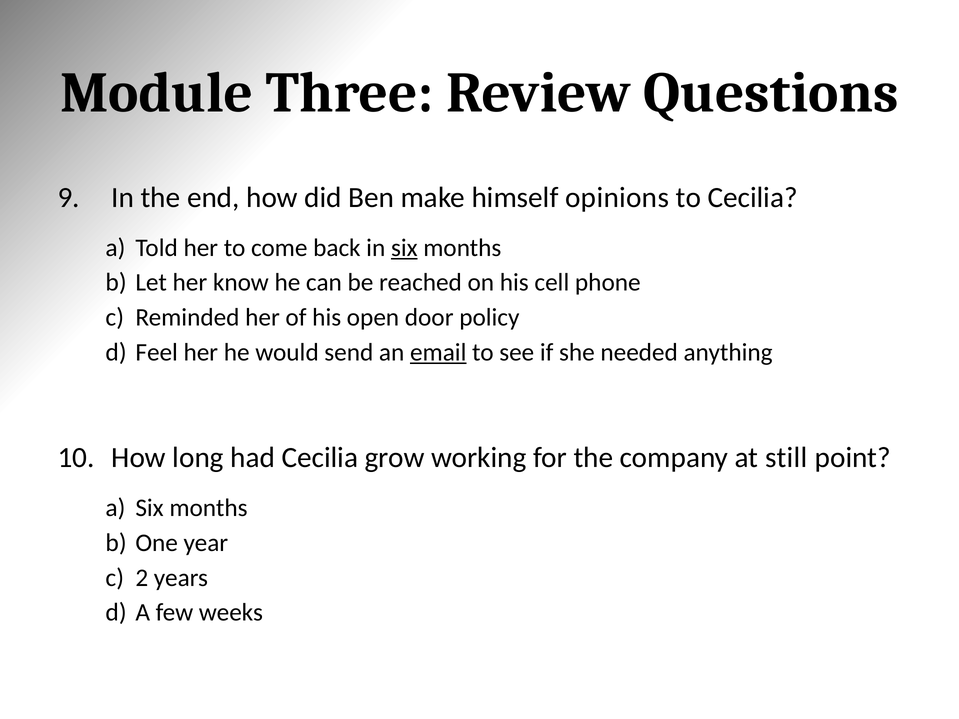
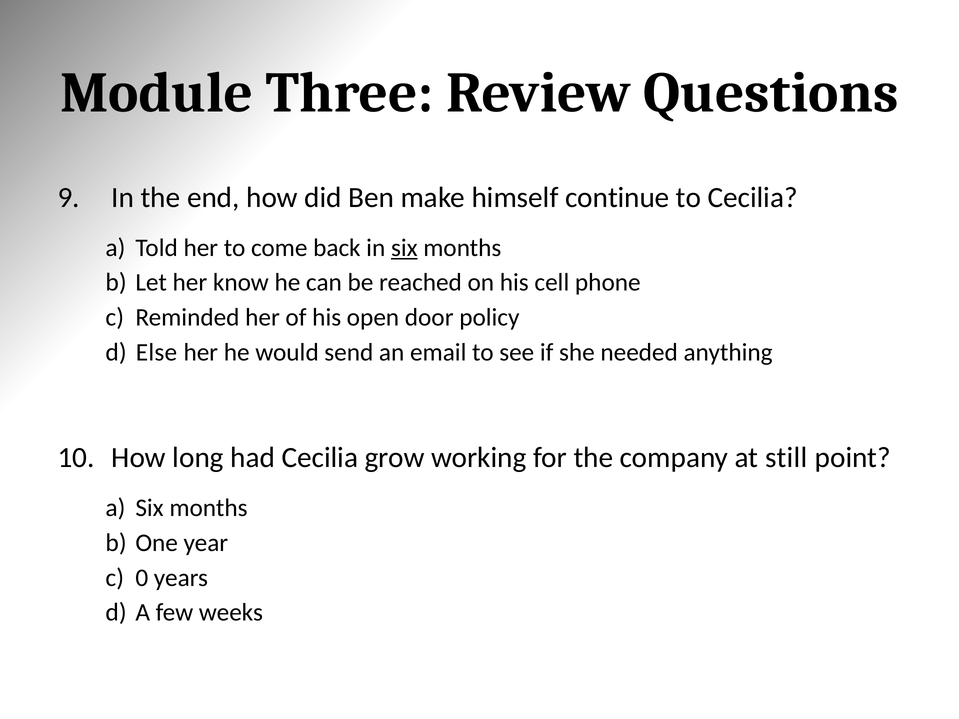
opinions: opinions -> continue (617, 197)
Feel: Feel -> Else (157, 352)
email underline: present -> none (438, 352)
2: 2 -> 0 (142, 578)
